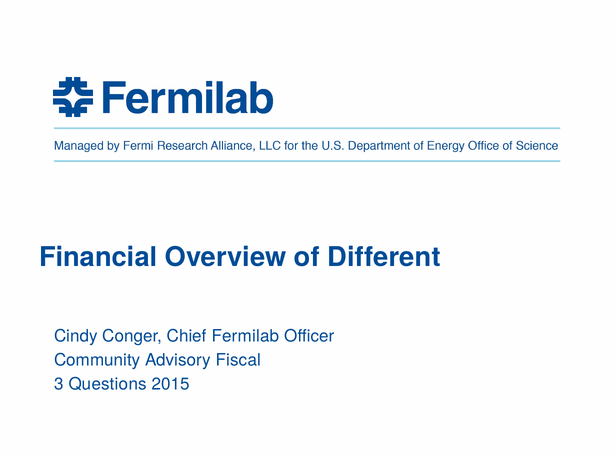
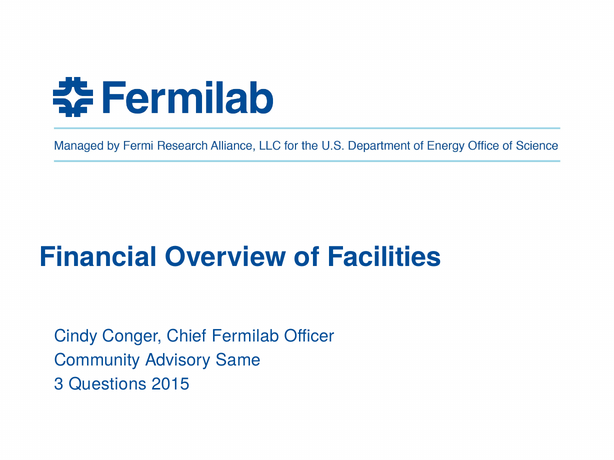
Different: Different -> Facilities (384, 257)
Fiscal: Fiscal -> Same (238, 360)
